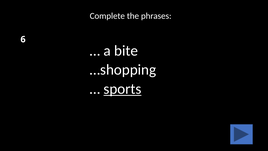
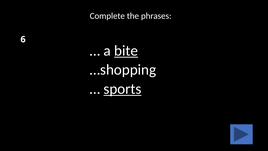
bite underline: none -> present (126, 51)
